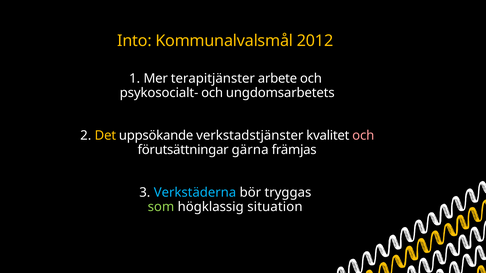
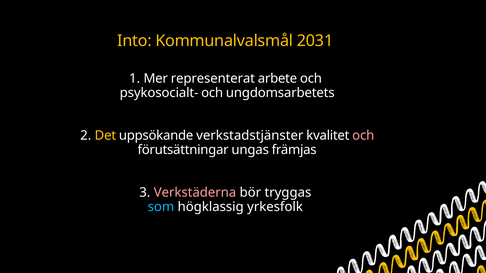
2012: 2012 -> 2031 (315, 41)
terapitjänster: terapitjänster -> representerat (213, 79)
gärna: gärna -> ungas (250, 150)
Verkstäderna colour: light blue -> pink (195, 193)
som colour: light green -> light blue (161, 207)
situation: situation -> yrkesfolk (275, 207)
